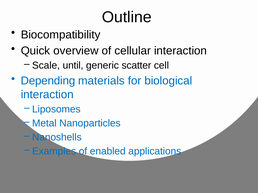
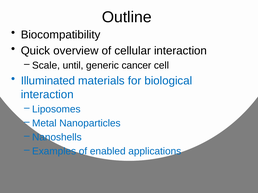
scatter: scatter -> cancer (136, 66)
Depending: Depending -> Illuminated (48, 81)
